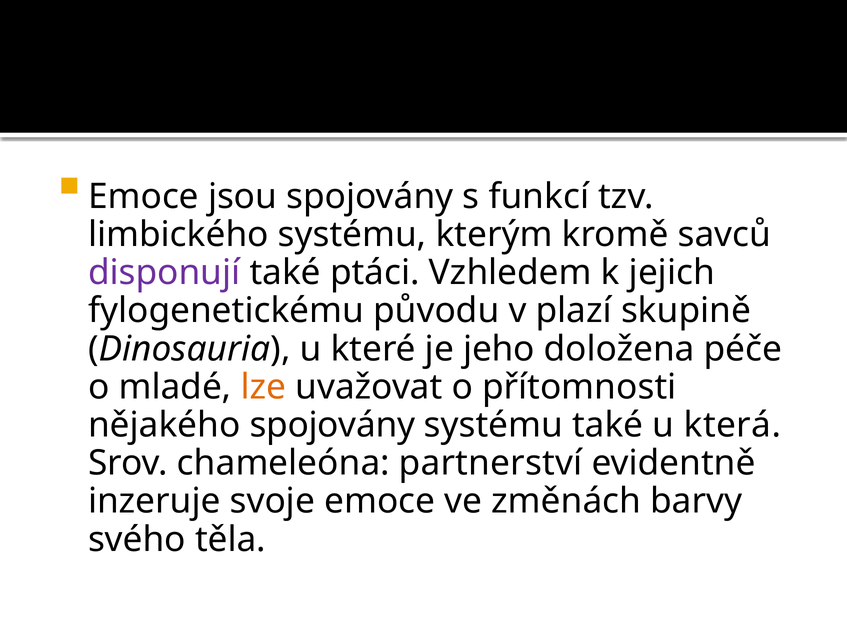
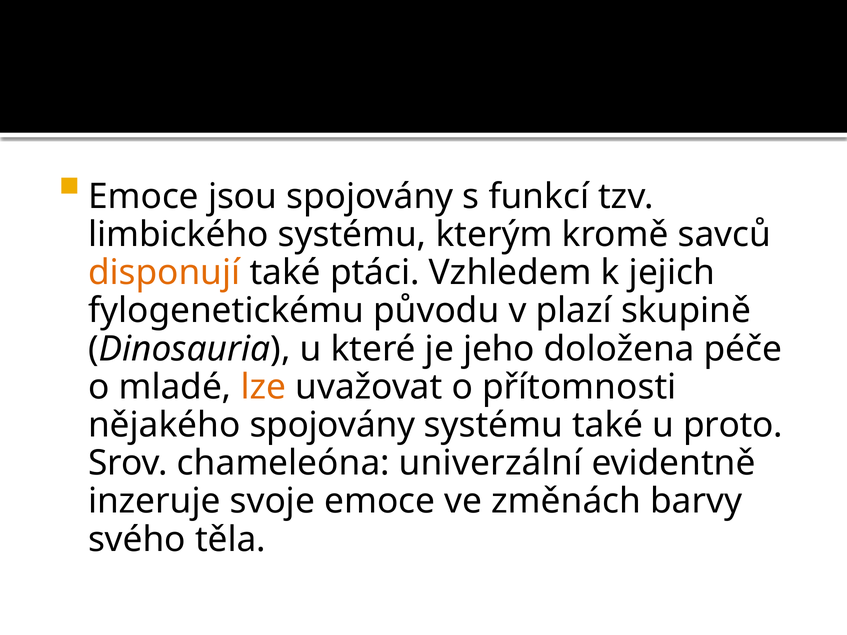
disponují colour: purple -> orange (164, 273)
která: která -> proto (733, 425)
partnerství: partnerství -> univerzální (491, 463)
